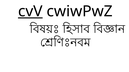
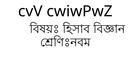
cvV underline: present -> none (30, 11)
